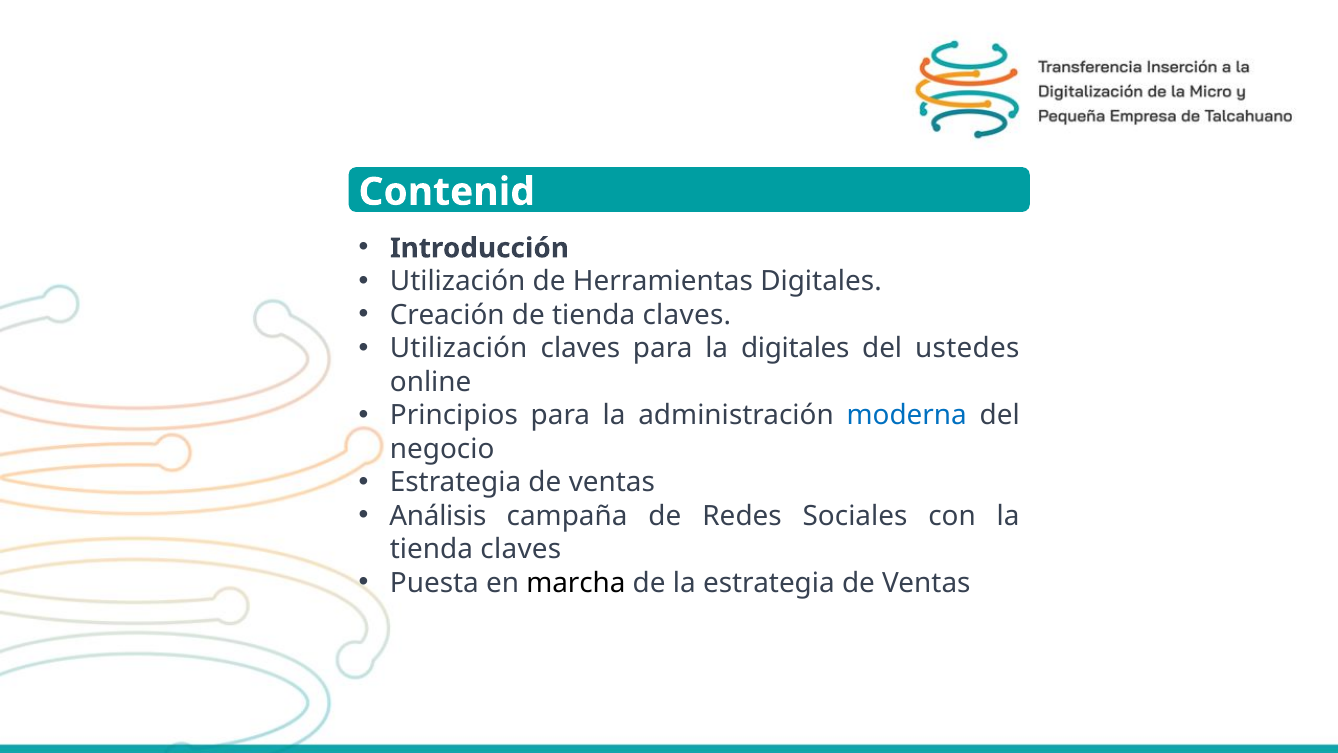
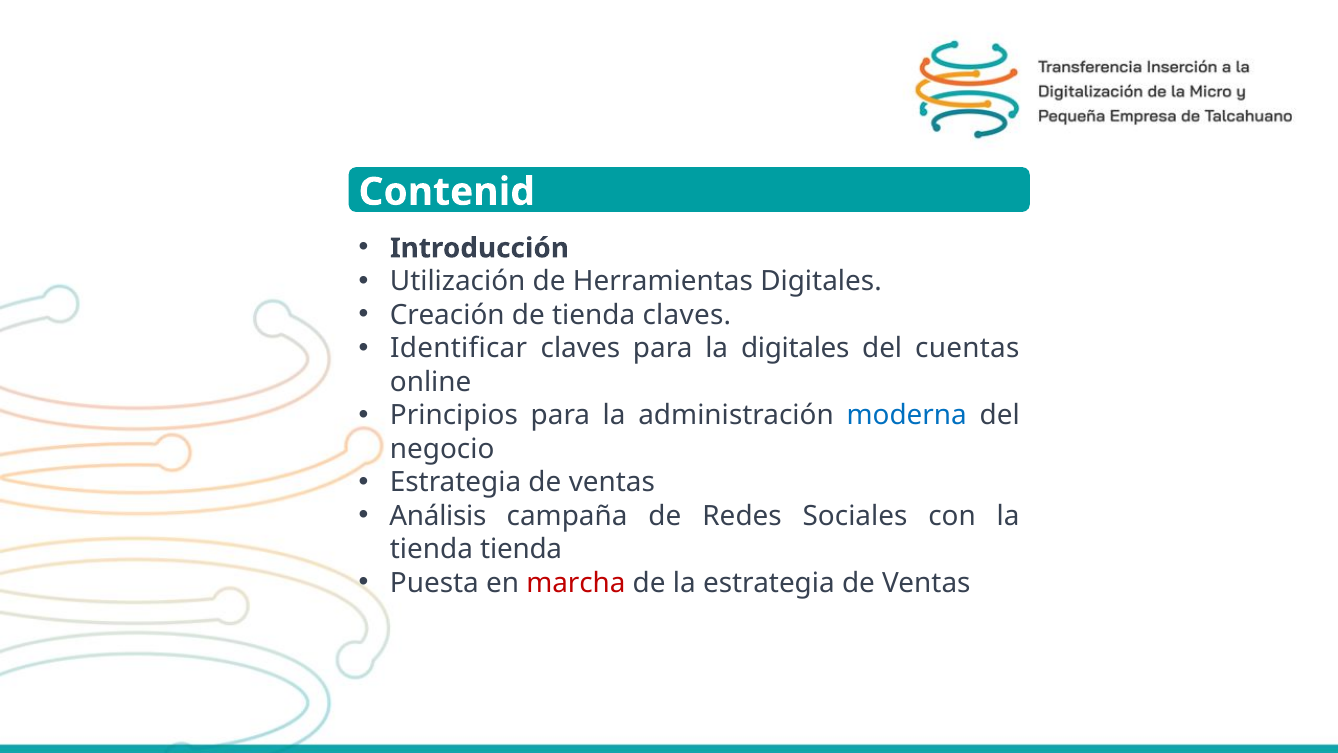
Utilización: Utilización -> Identificar (459, 348)
ustedes: ustedes -> cuentas (967, 348)
claves: claves -> tienda (521, 549)
marcha colour: black -> red (576, 583)
